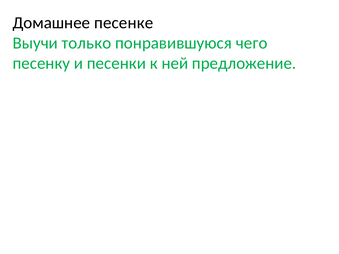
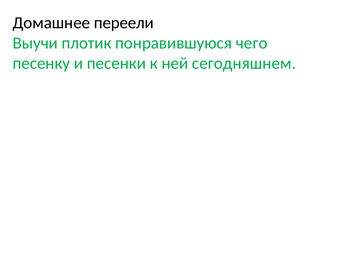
песенке: песенке -> переели (124, 23)
только: только -> плотик (87, 43)
предложение: предложение -> сегодняшнем (244, 63)
